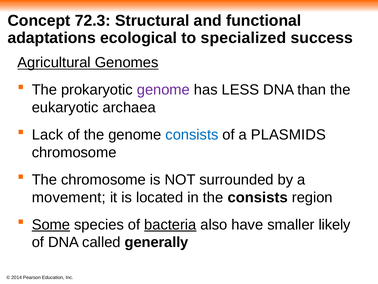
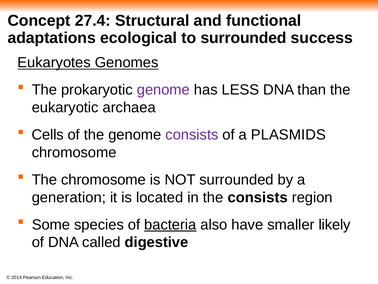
72.3: 72.3 -> 27.4 (93, 21)
to specialized: specialized -> surrounded (244, 38)
Agricultural: Agricultural -> Eukaryotes (54, 62)
Lack: Lack -> Cells (48, 135)
consists colour: blue -> purple (192, 135)
movement: movement -> generation (69, 197)
Some underline: present -> none (51, 224)
generally: generally -> digestive (157, 242)
